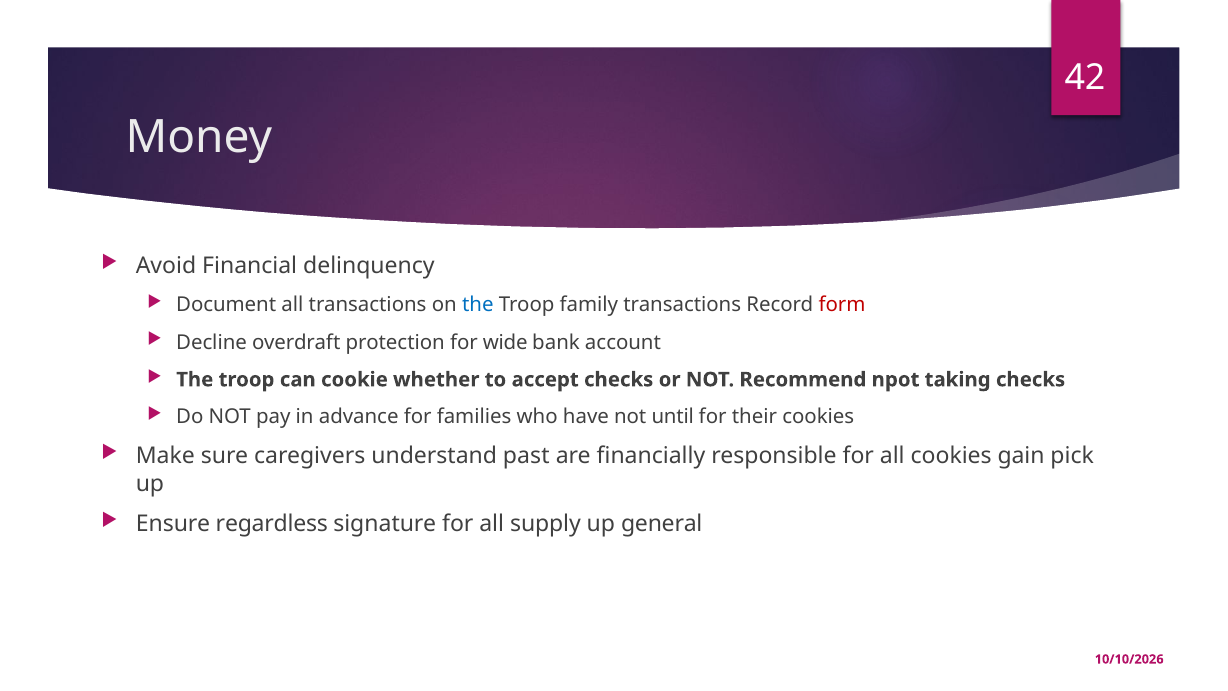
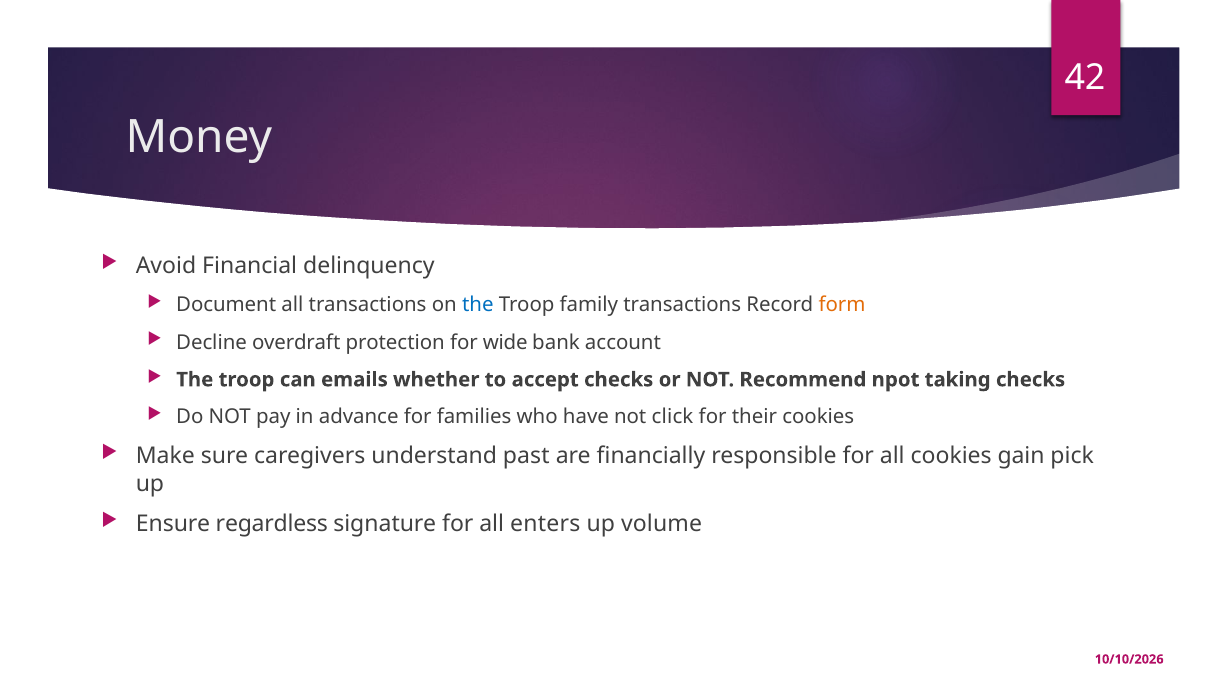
form colour: red -> orange (842, 305)
cookie: cookie -> emails (354, 379)
until: until -> click (673, 417)
supply: supply -> enters (545, 524)
general: general -> volume (662, 524)
